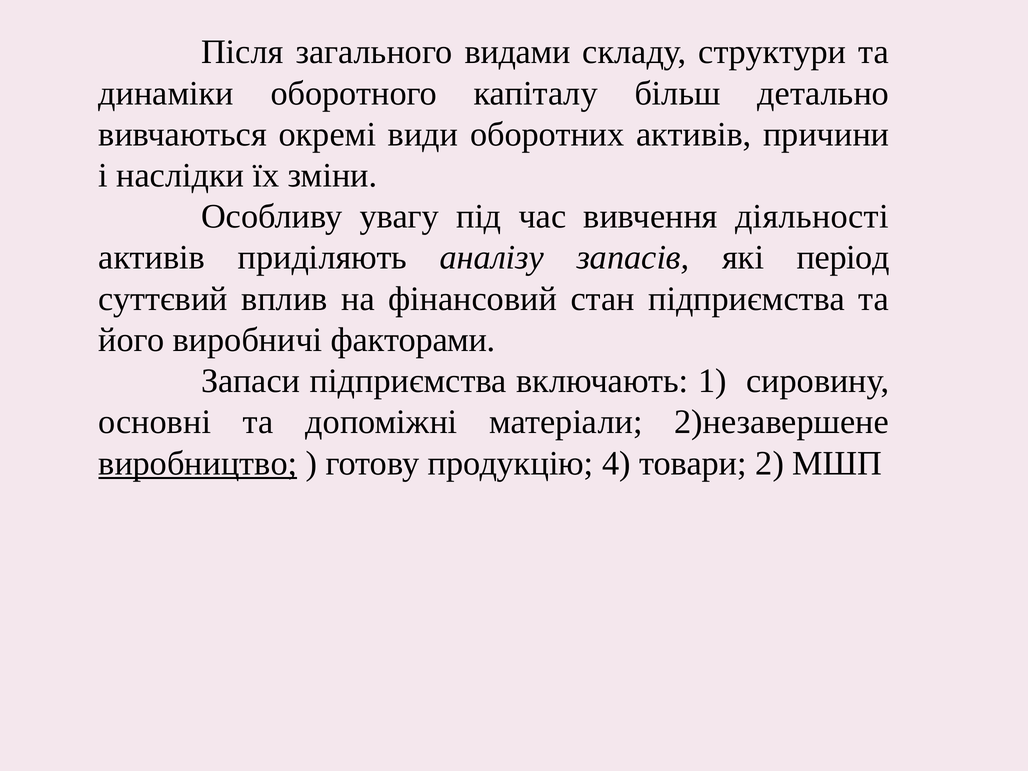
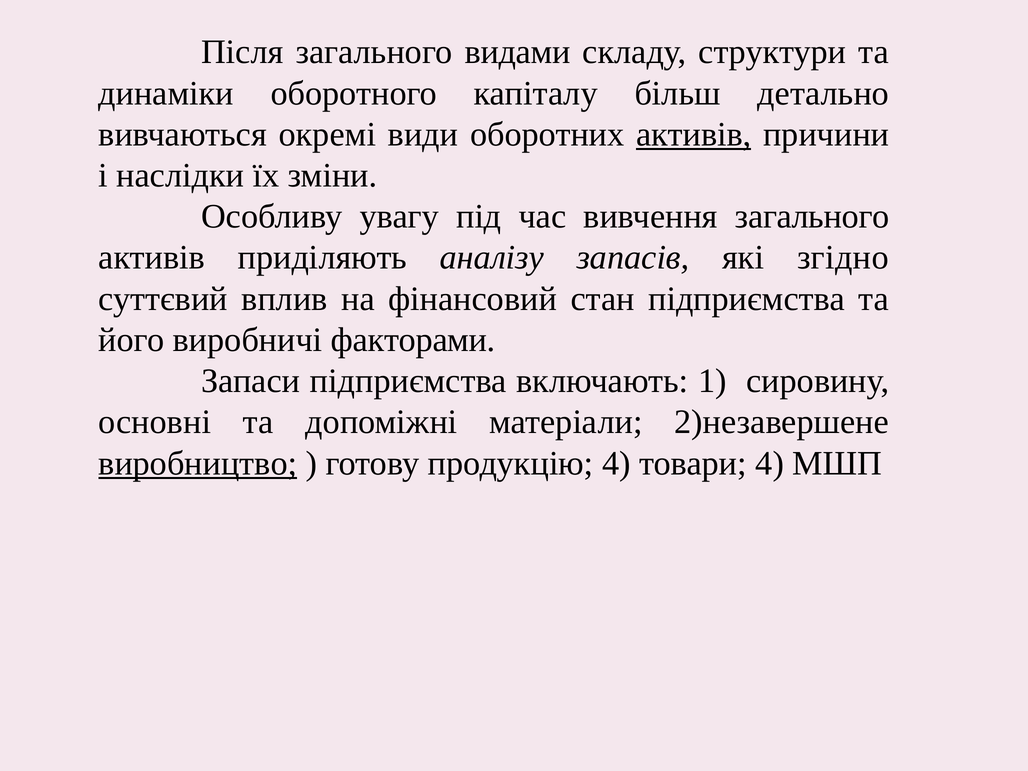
активів underline: none -> present (694, 134)
вивчення діяльності: діяльності -> загального (812, 217)
період: період -> згідно (843, 258)
товари 2: 2 -> 4 (770, 463)
